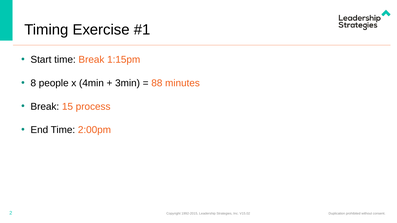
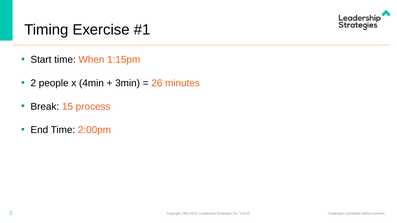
time Break: Break -> When (91, 60)
8: 8 -> 2 (33, 83)
88: 88 -> 26 (157, 83)
